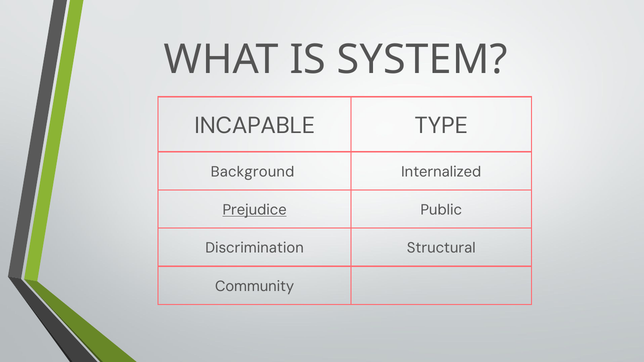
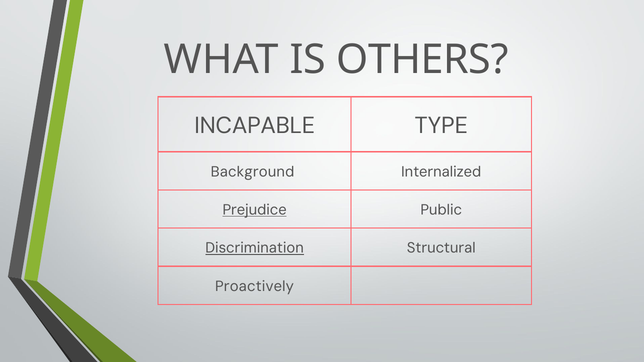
SYSTEM: SYSTEM -> OTHERS (422, 60)
Discrimination underline: none -> present (255, 248)
Community: Community -> Proactively (254, 286)
